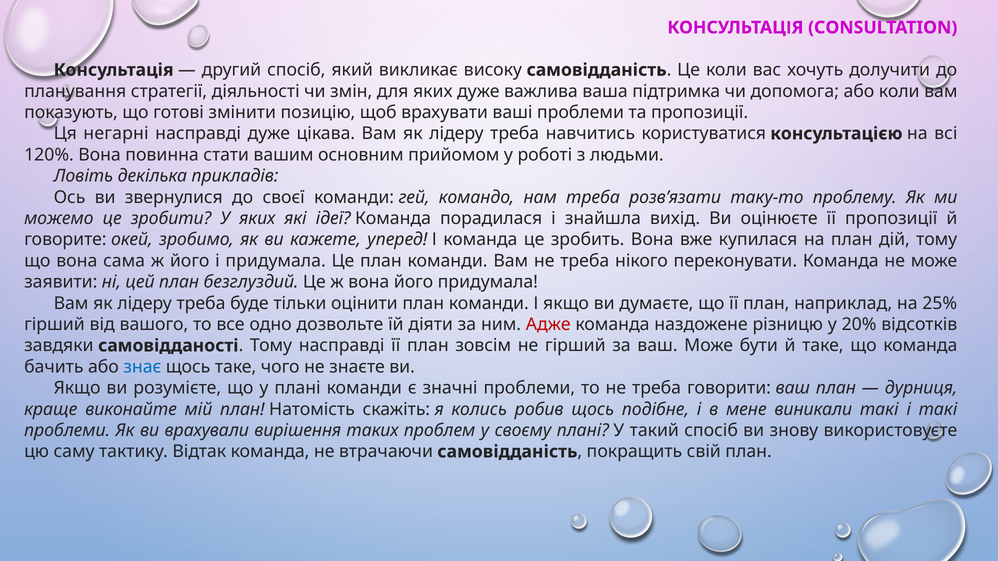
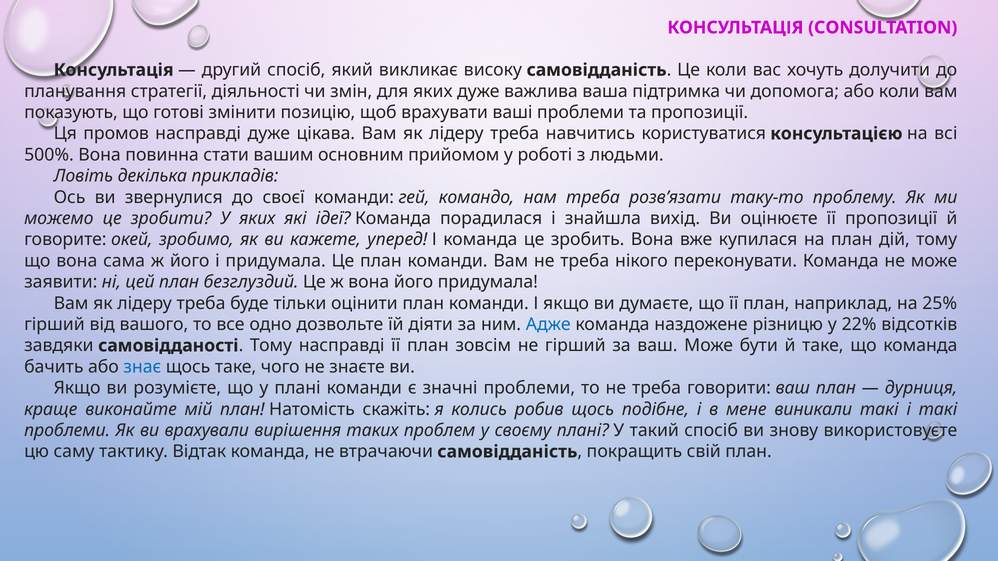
негарні: негарні -> промов (116, 134)
120%: 120% -> 500% (49, 155)
Адже colour: red -> blue (548, 325)
20%: 20% -> 22% (859, 325)
